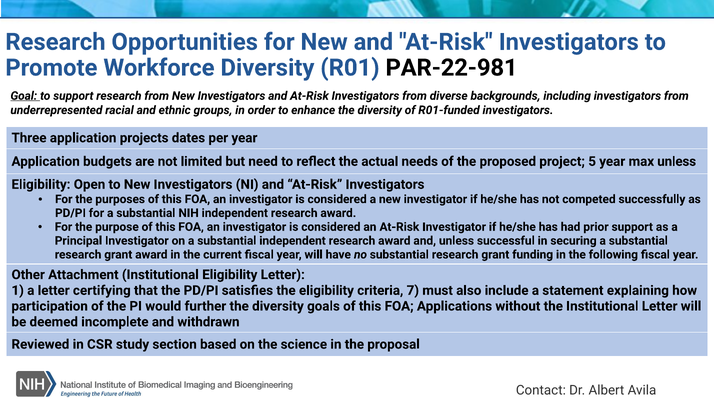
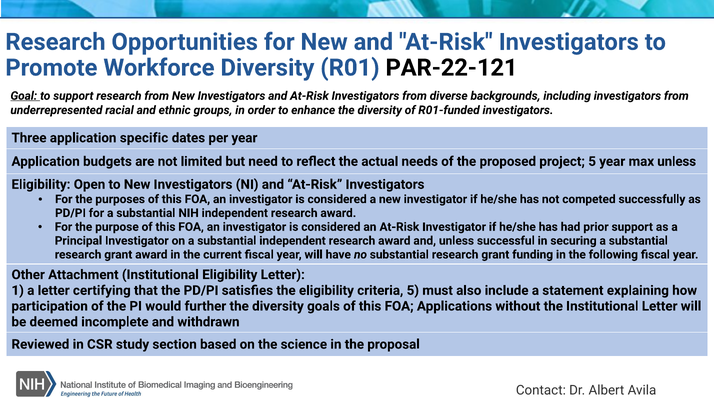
PAR-22-981: PAR-22-981 -> PAR-22-121 (452, 68)
projects: projects -> specific (144, 138)
criteria 7: 7 -> 5 (413, 290)
